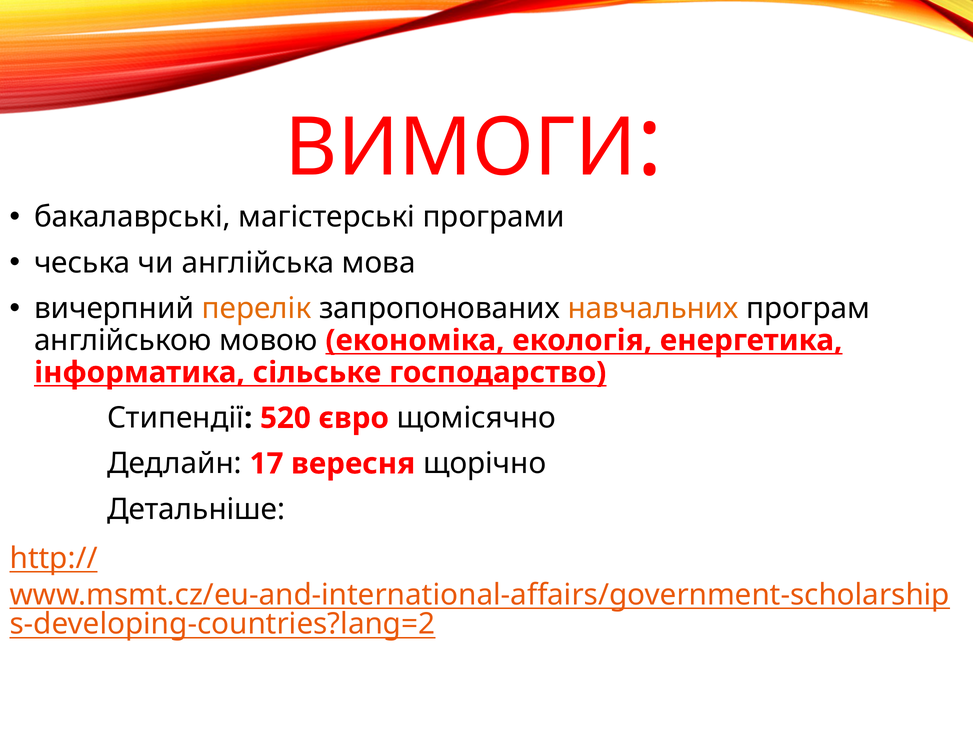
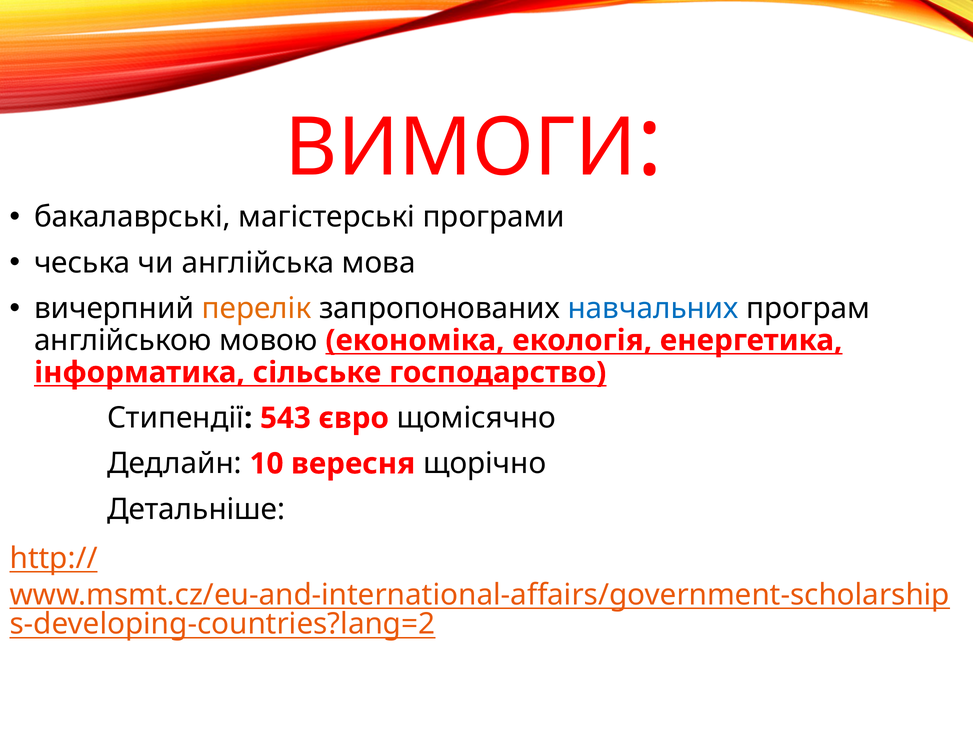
навчальних colour: orange -> blue (653, 308)
520: 520 -> 543 (285, 418)
17: 17 -> 10 (267, 464)
